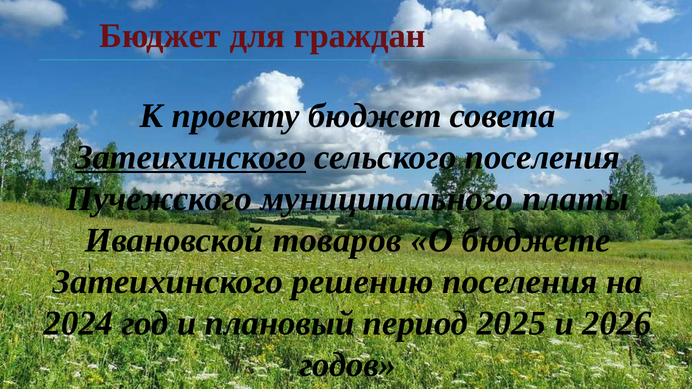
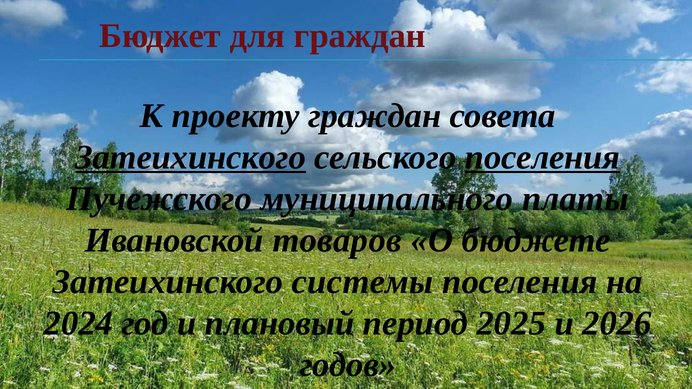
проекту бюджет: бюджет -> граждан (375, 116)
поселения underline: none -> present (543, 157)
решению: решению -> системы (363, 282)
